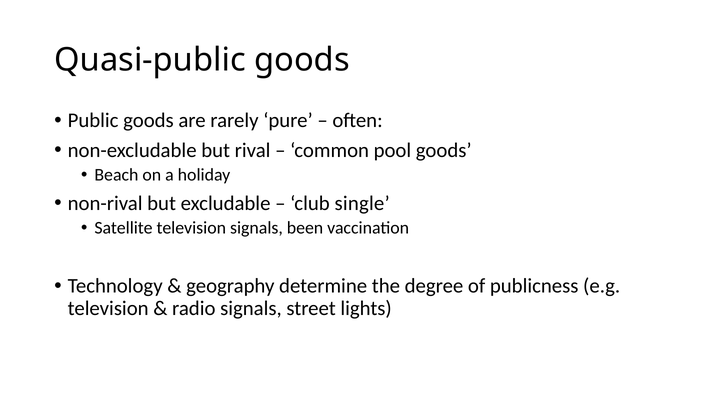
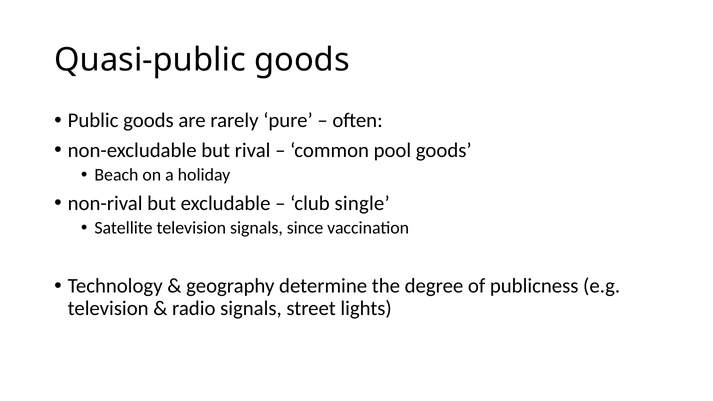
been: been -> since (305, 228)
